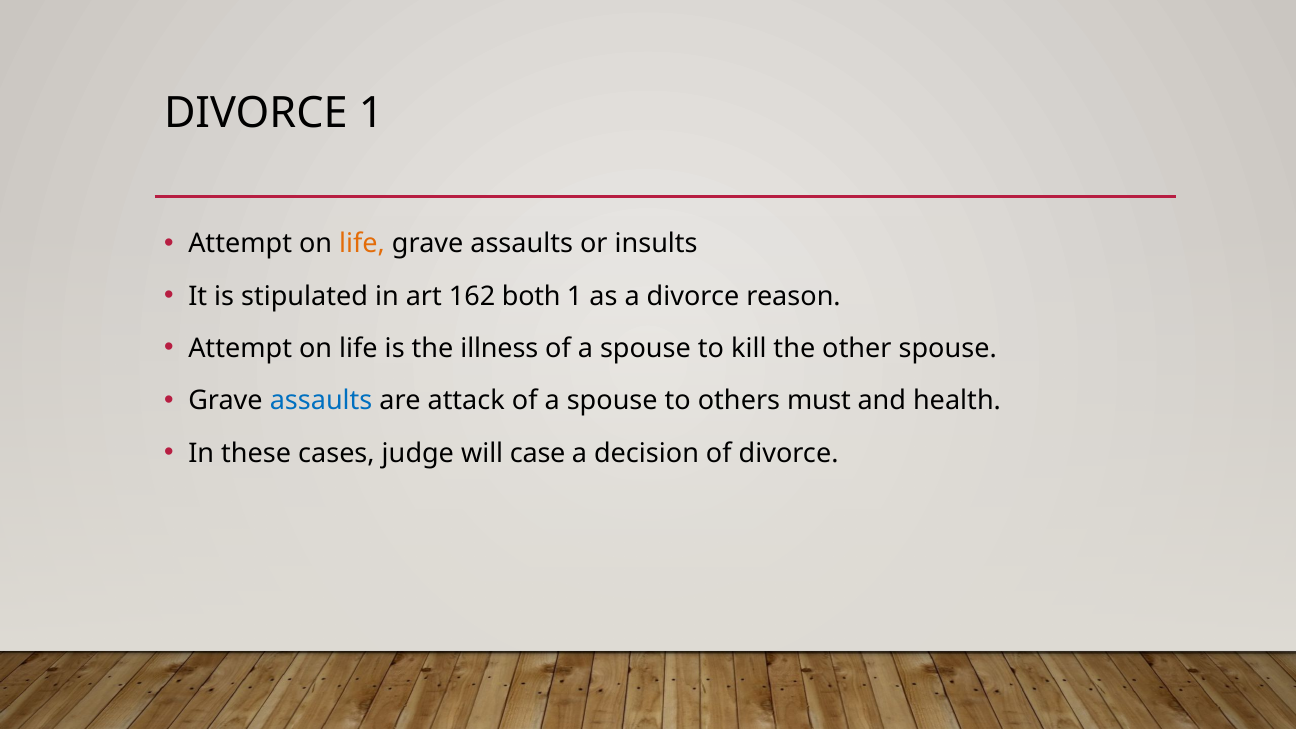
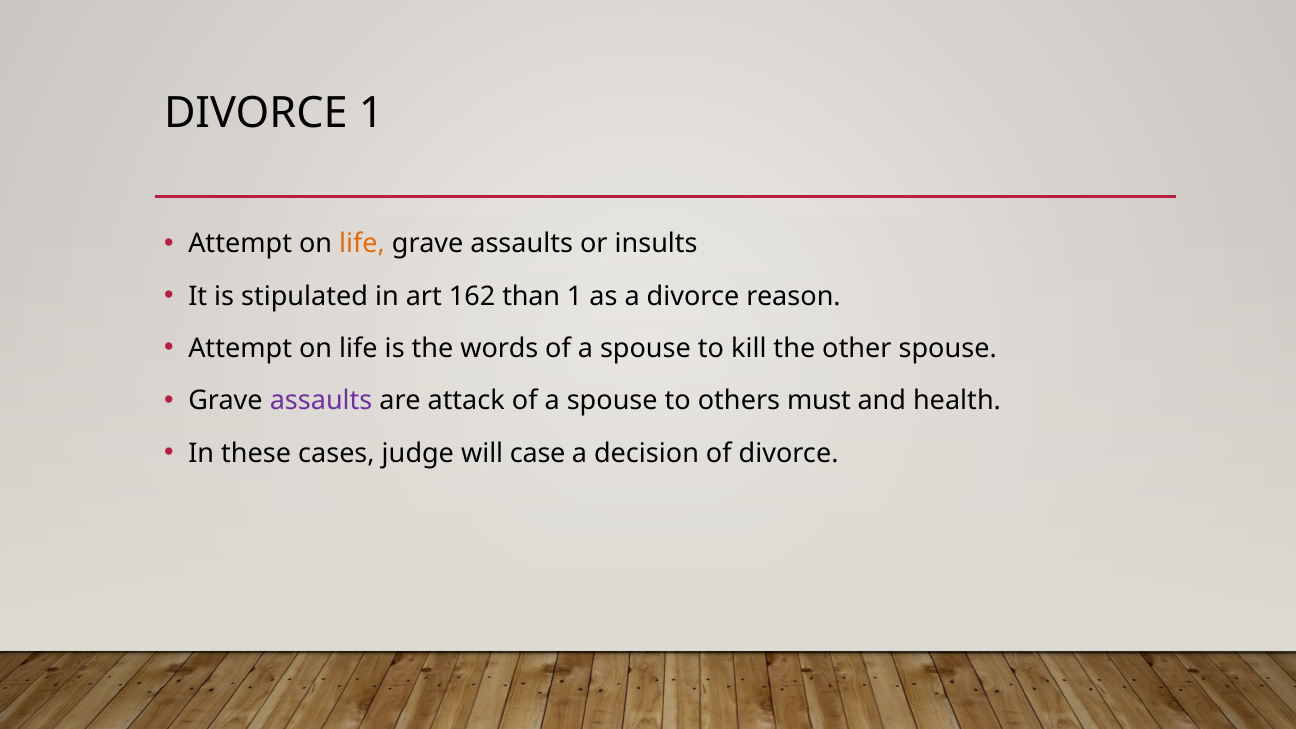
both: both -> than (531, 296)
illness: illness -> words (499, 349)
assaults colour: blue -> purple (321, 401)
